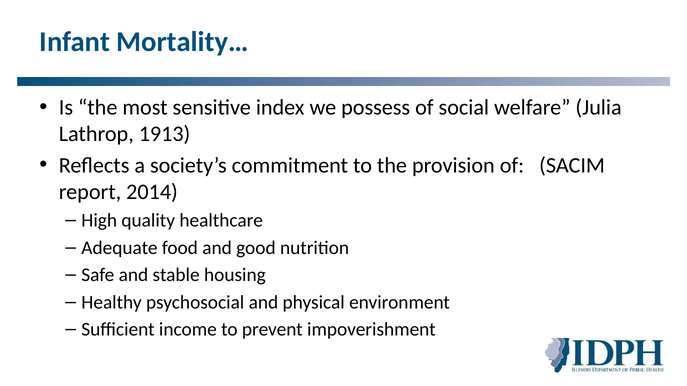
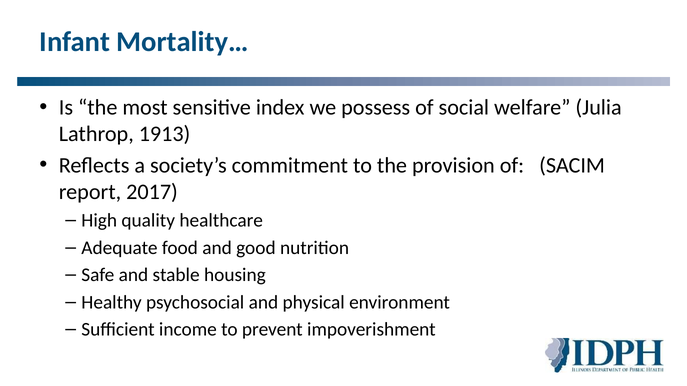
2014: 2014 -> 2017 (152, 192)
